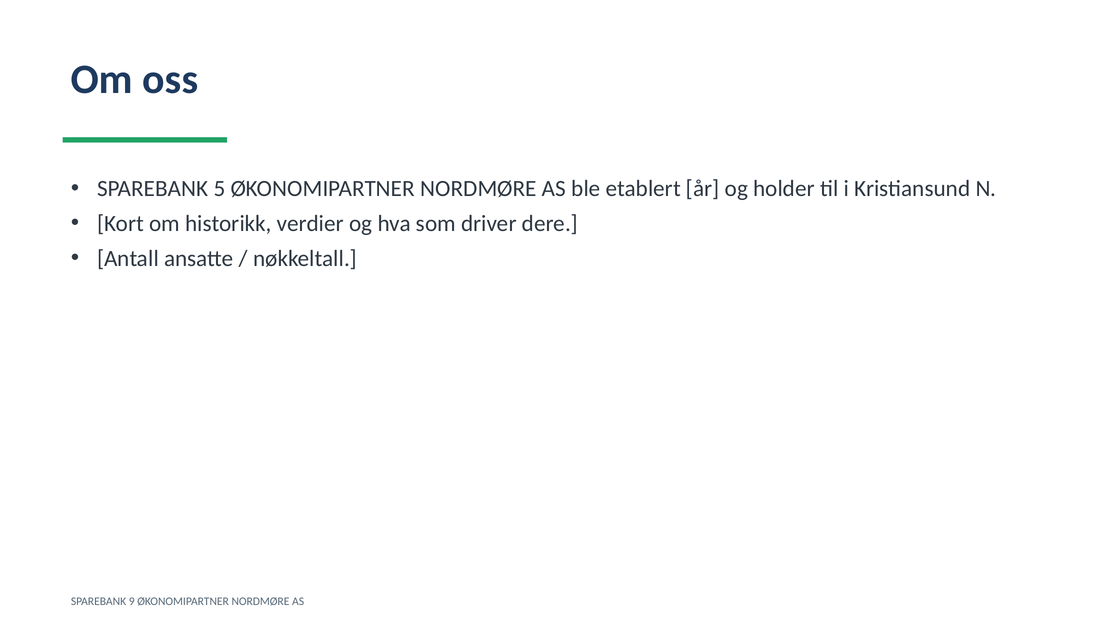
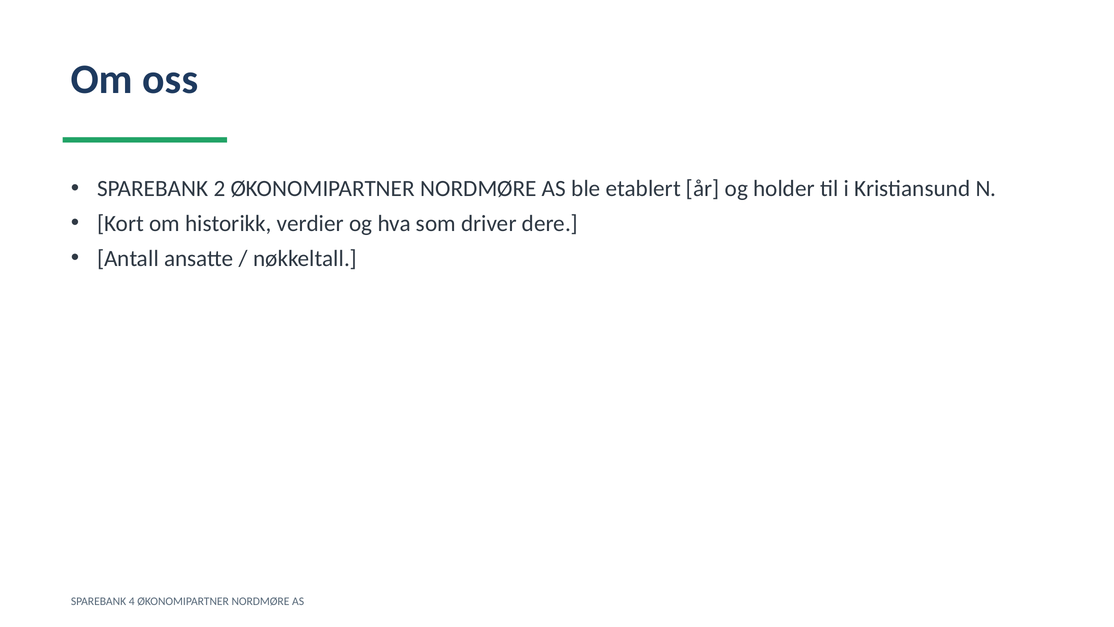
5: 5 -> 2 (219, 189)
9: 9 -> 4 (132, 601)
